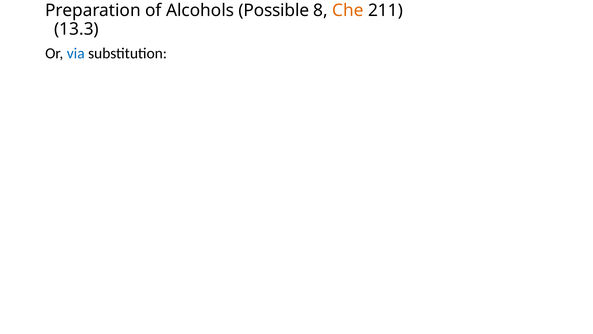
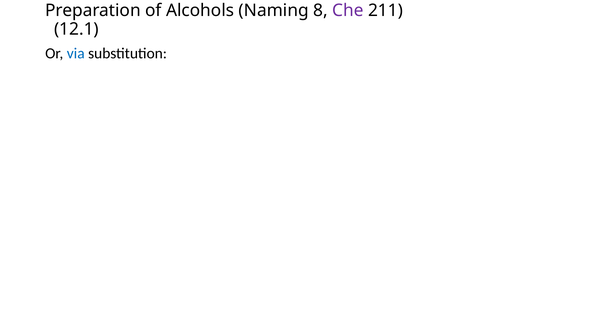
Possible: Possible -> Naming (274, 10)
Che colour: orange -> purple (348, 10)
13.3: 13.3 -> 12.1 (76, 29)
